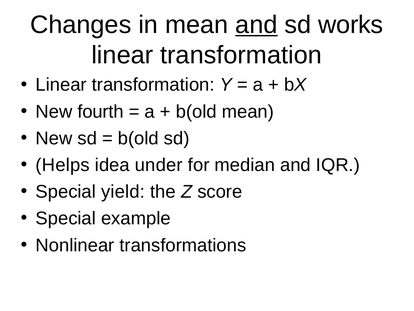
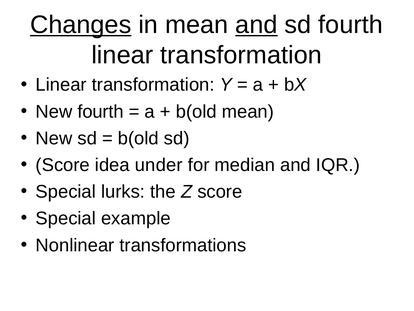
Changes underline: none -> present (81, 25)
sd works: works -> fourth (351, 25)
Helps: Helps -> Score (63, 165)
yield: yield -> lurks (123, 192)
